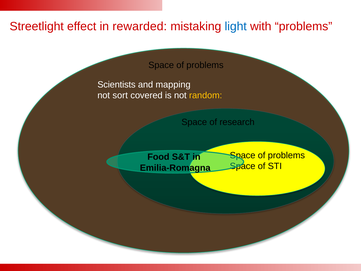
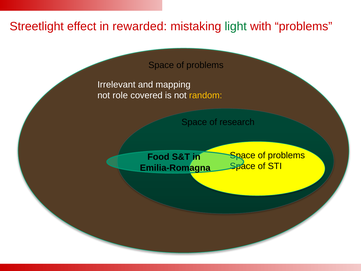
light colour: blue -> green (236, 26)
Scientists: Scientists -> Irrelevant (116, 85)
sort: sort -> role (120, 95)
